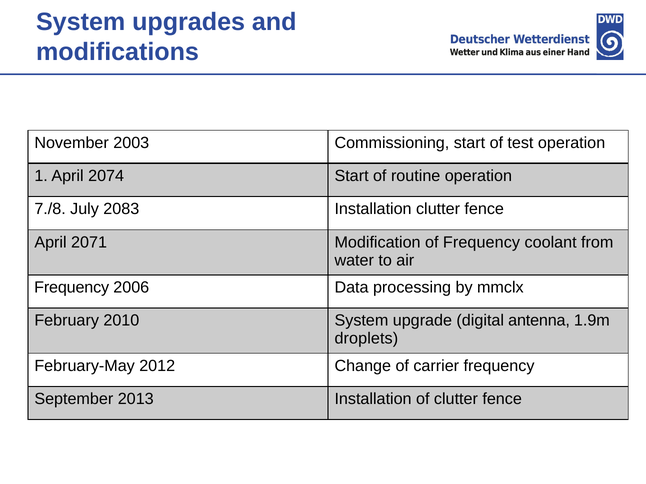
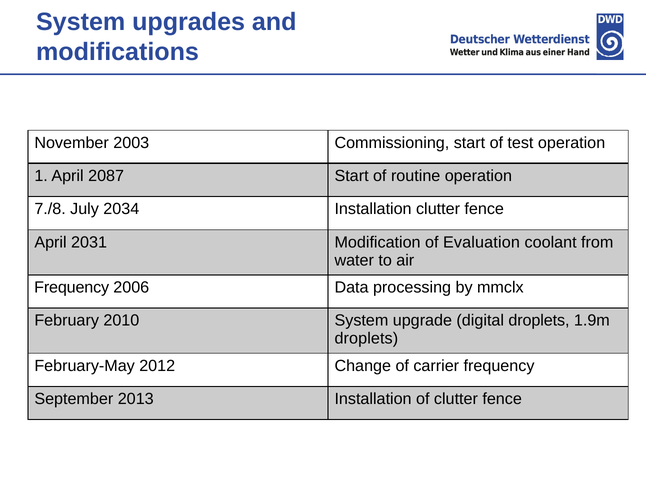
2074: 2074 -> 2087 (106, 176)
2083: 2083 -> 2034 (121, 209)
2071: 2071 -> 2031 (89, 242)
of Frequency: Frequency -> Evaluation (481, 242)
digital antenna: antenna -> droplets (539, 321)
